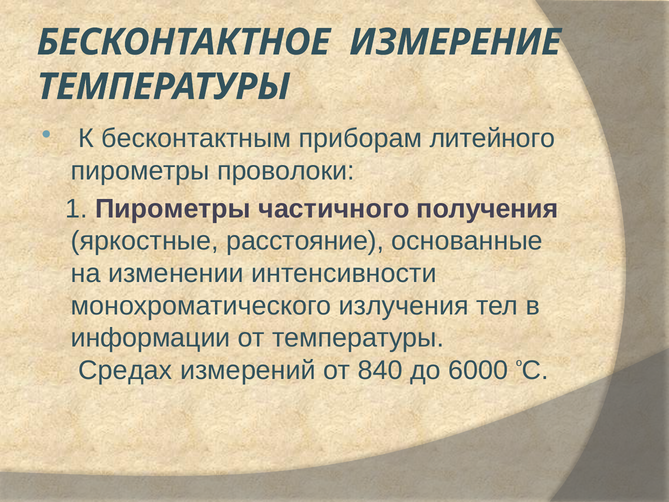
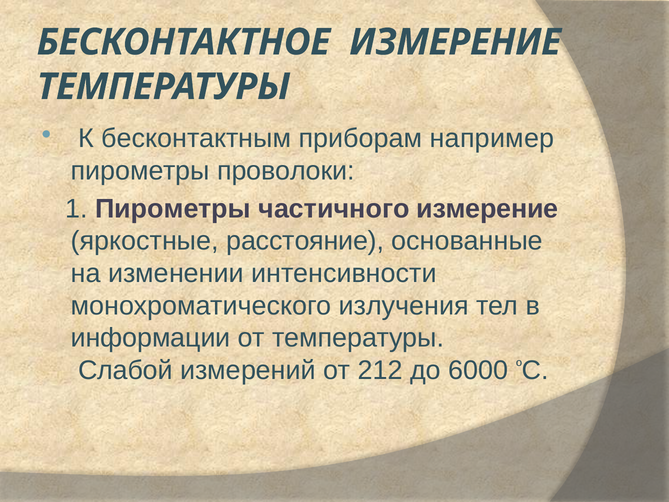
литейного: литейного -> например (492, 138)
частичного получения: получения -> измерение (487, 209)
Средах: Средах -> Слабой (125, 370)
840: 840 -> 212 (380, 370)
